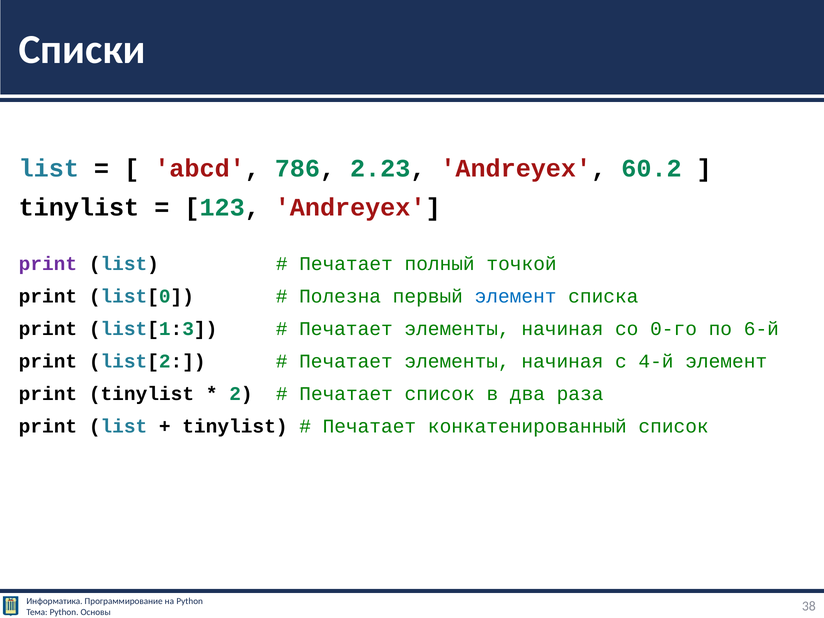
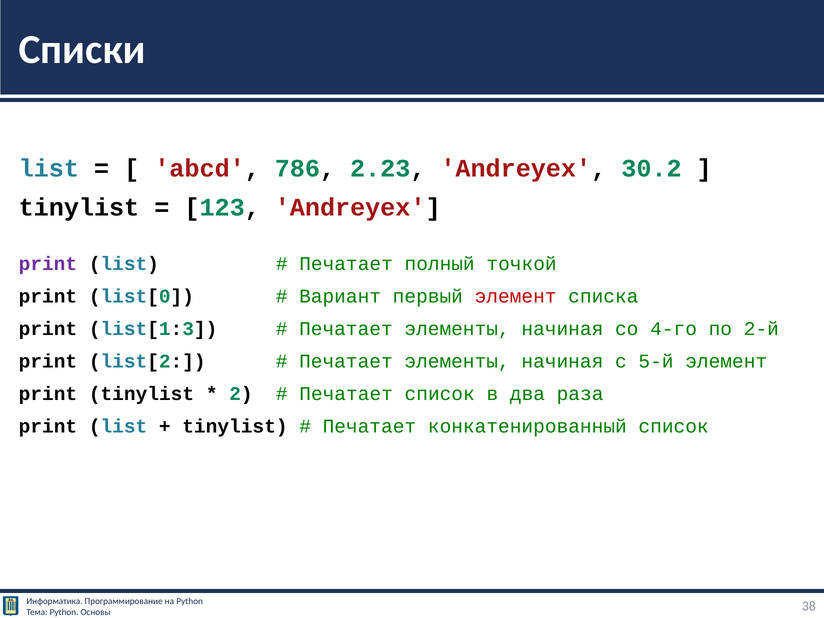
60.2: 60.2 -> 30.2 (651, 169)
Полезна: Полезна -> Вариант (340, 296)
элемент colour: blue -> red (516, 296)
0-го: 0-го -> 4-го (674, 329)
6-й: 6-й -> 2-й (761, 329)
4-й: 4-й -> 5-й (656, 361)
